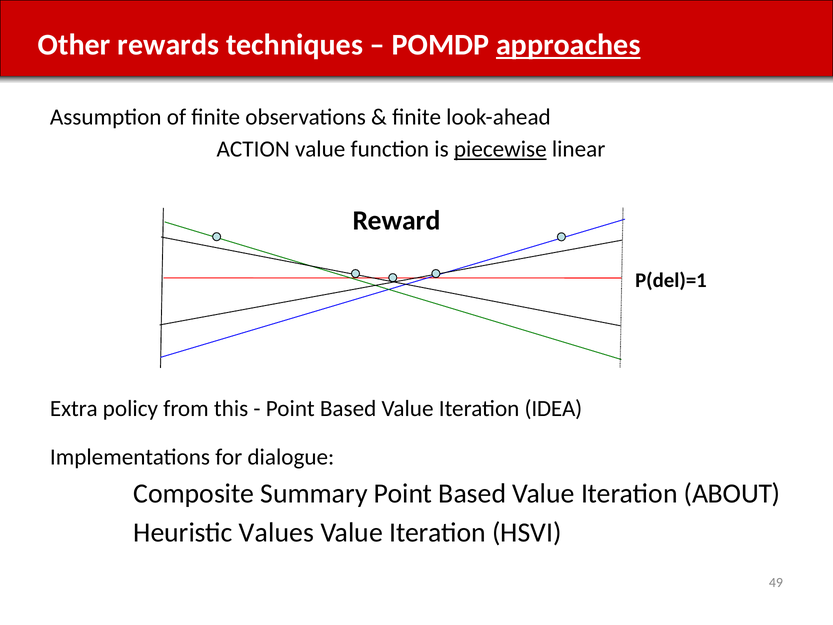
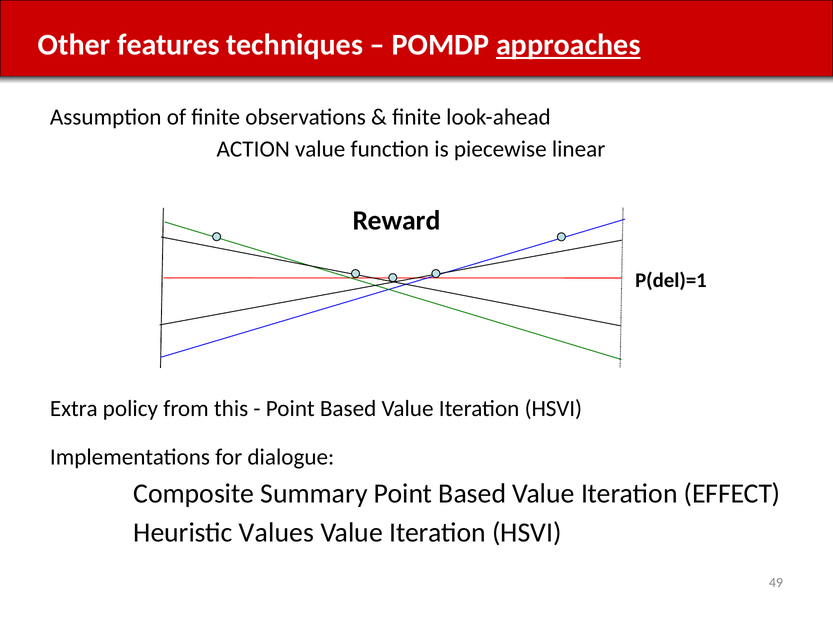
rewards: rewards -> features (168, 45)
piecewise underline: present -> none (500, 149)
Based Value Iteration IDEA: IDEA -> HSVI (553, 408)
ABOUT: ABOUT -> EFFECT (732, 494)
